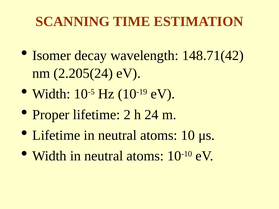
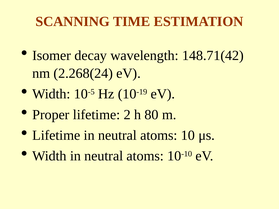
2.205(24: 2.205(24 -> 2.268(24 (83, 73)
24: 24 -> 80 (152, 115)
